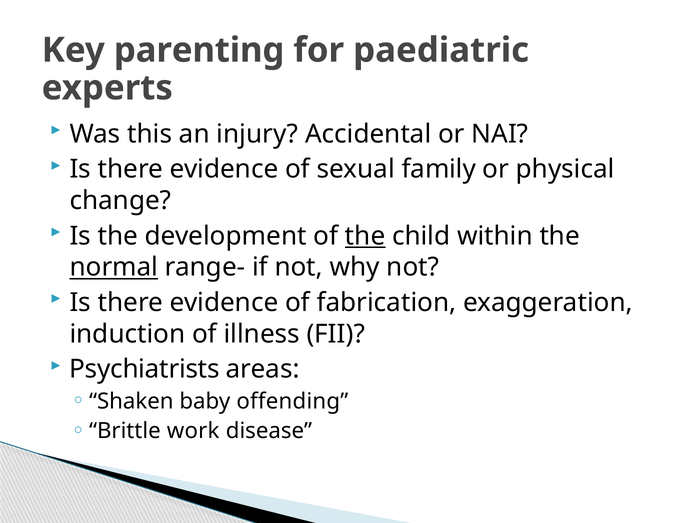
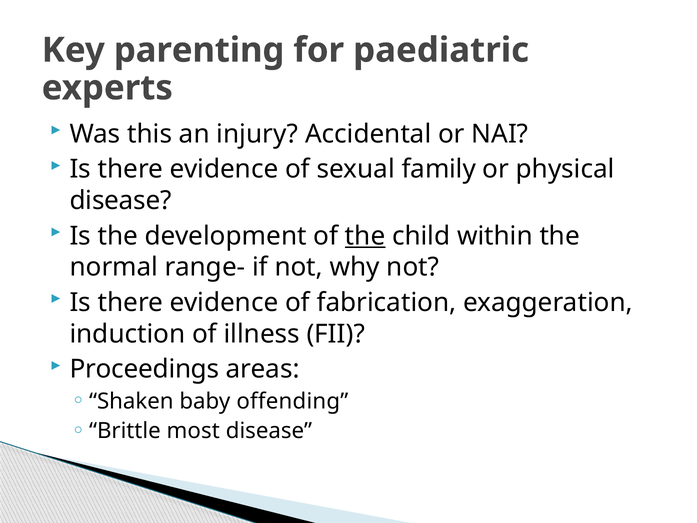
change: change -> disease (121, 201)
normal underline: present -> none (114, 267)
Psychiatrists: Psychiatrists -> Proceedings (144, 369)
work: work -> most (193, 431)
